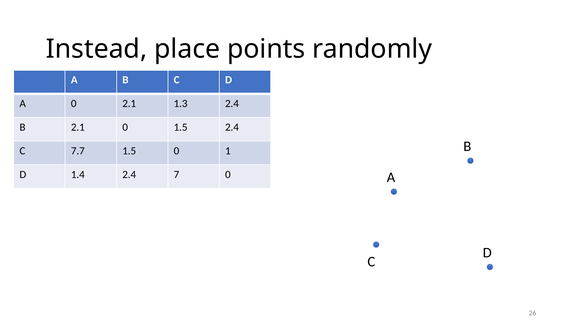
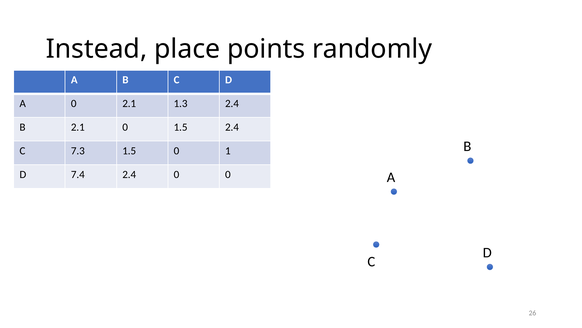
7.7: 7.7 -> 7.3 (78, 151)
1.4: 1.4 -> 7.4 (78, 174)
2.4 7: 7 -> 0 (176, 174)
